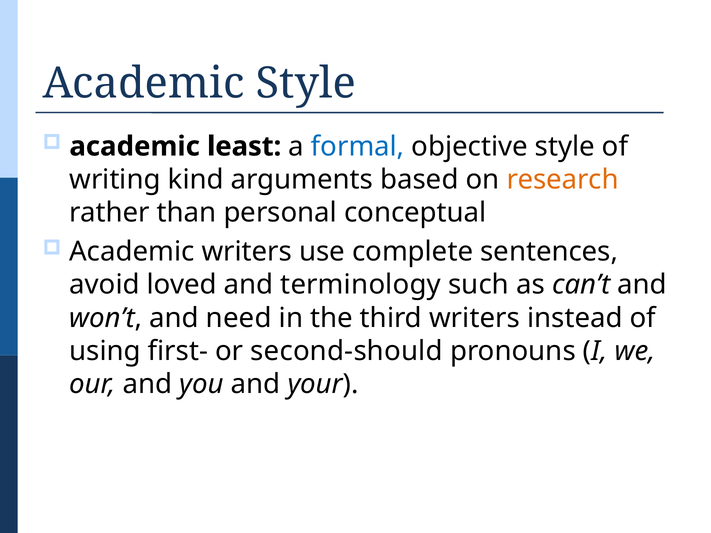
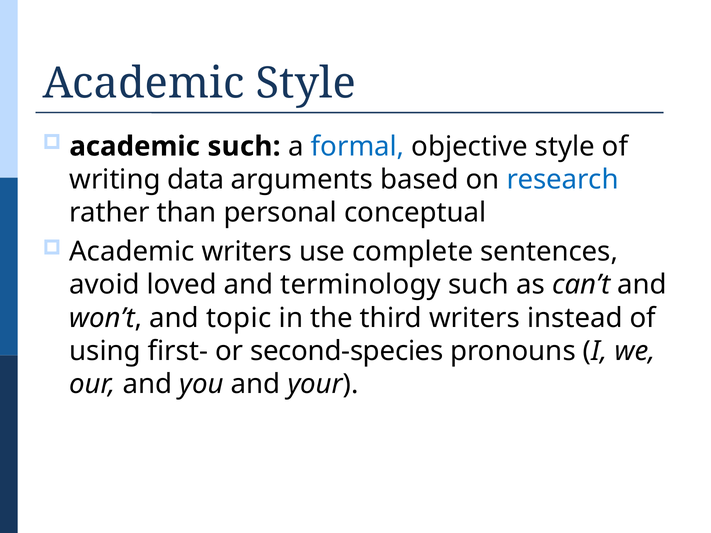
academic least: least -> such (244, 147)
kind: kind -> data (196, 180)
research colour: orange -> blue (563, 180)
need: need -> topic (239, 318)
second-should: second-should -> second-species (347, 351)
